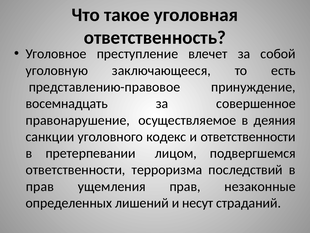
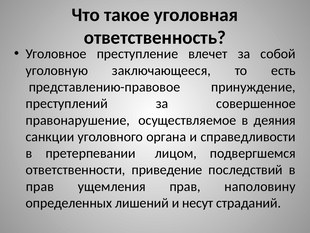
восемнадцать: восемнадцать -> преступлений (67, 103)
кодекс: кодекс -> органа (166, 136)
и ответственности: ответственности -> справедливости (248, 136)
терроризма: терроризма -> приведение (167, 170)
незаконные: незаконные -> наполовину (260, 186)
